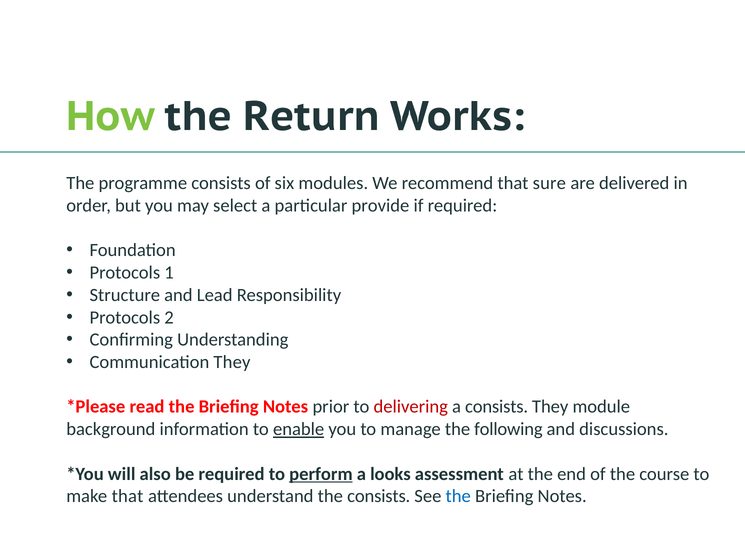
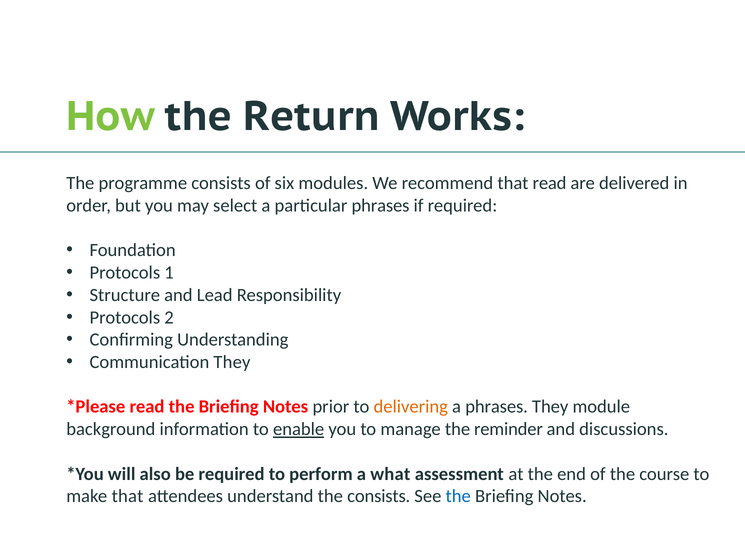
that sure: sure -> read (550, 183)
particular provide: provide -> phrases (381, 206)
delivering colour: red -> orange (411, 407)
a consists: consists -> phrases (497, 407)
following: following -> reminder (508, 429)
perform underline: present -> none (321, 474)
looks: looks -> what (390, 474)
